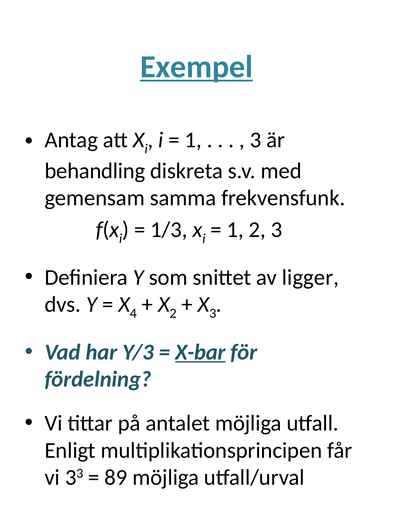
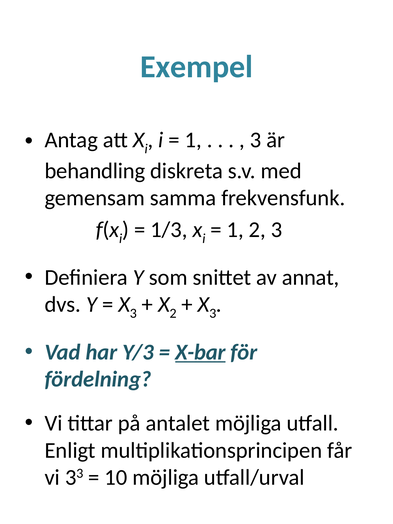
Exempel underline: present -> none (196, 67)
ligger: ligger -> annat (311, 277)
4: 4 -> 3 (133, 313)
89: 89 -> 10 (116, 477)
